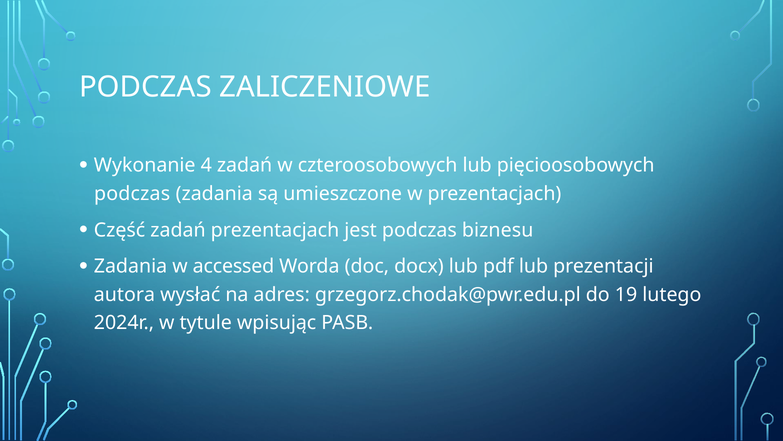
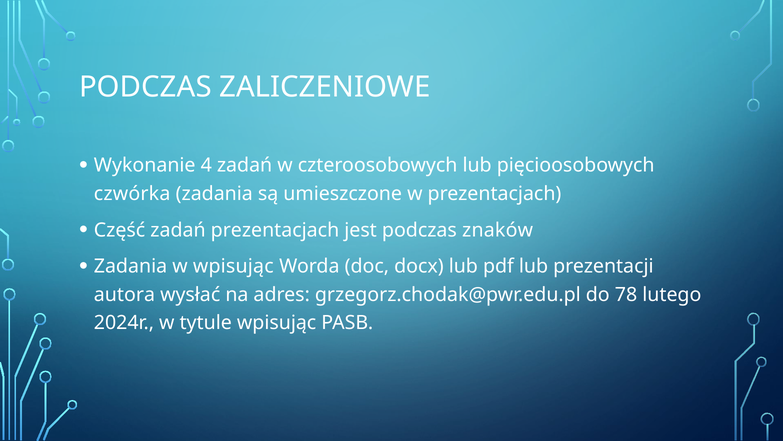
podczas: podczas -> czwórka (132, 193)
biznesu: biznesu -> znaków (498, 230)
w accessed: accessed -> wpisując (233, 266)
19: 19 -> 78 (626, 294)
